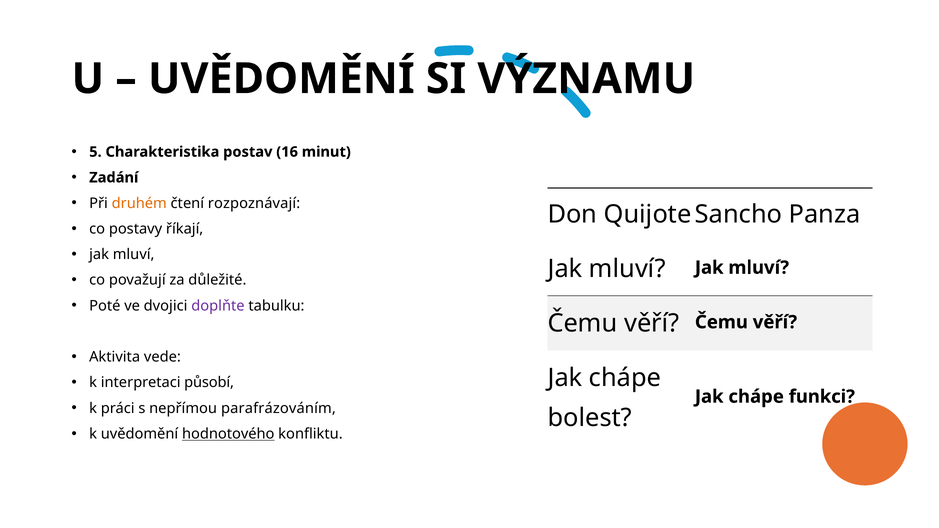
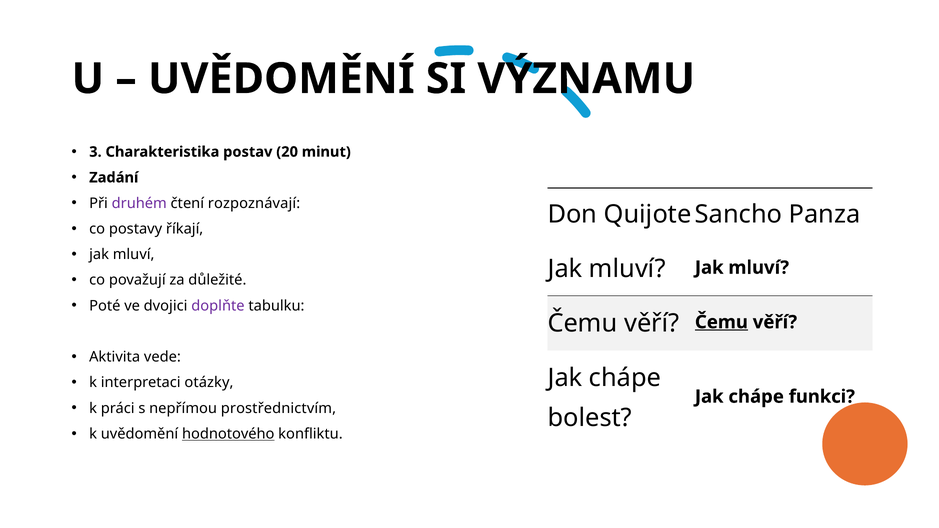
5: 5 -> 3 (95, 152)
16: 16 -> 20 (287, 152)
druhém colour: orange -> purple (139, 203)
Čemu underline: none -> present (721, 322)
působí: působí -> otázky (209, 383)
parafrázováním: parafrázováním -> prostřednictvím (278, 408)
